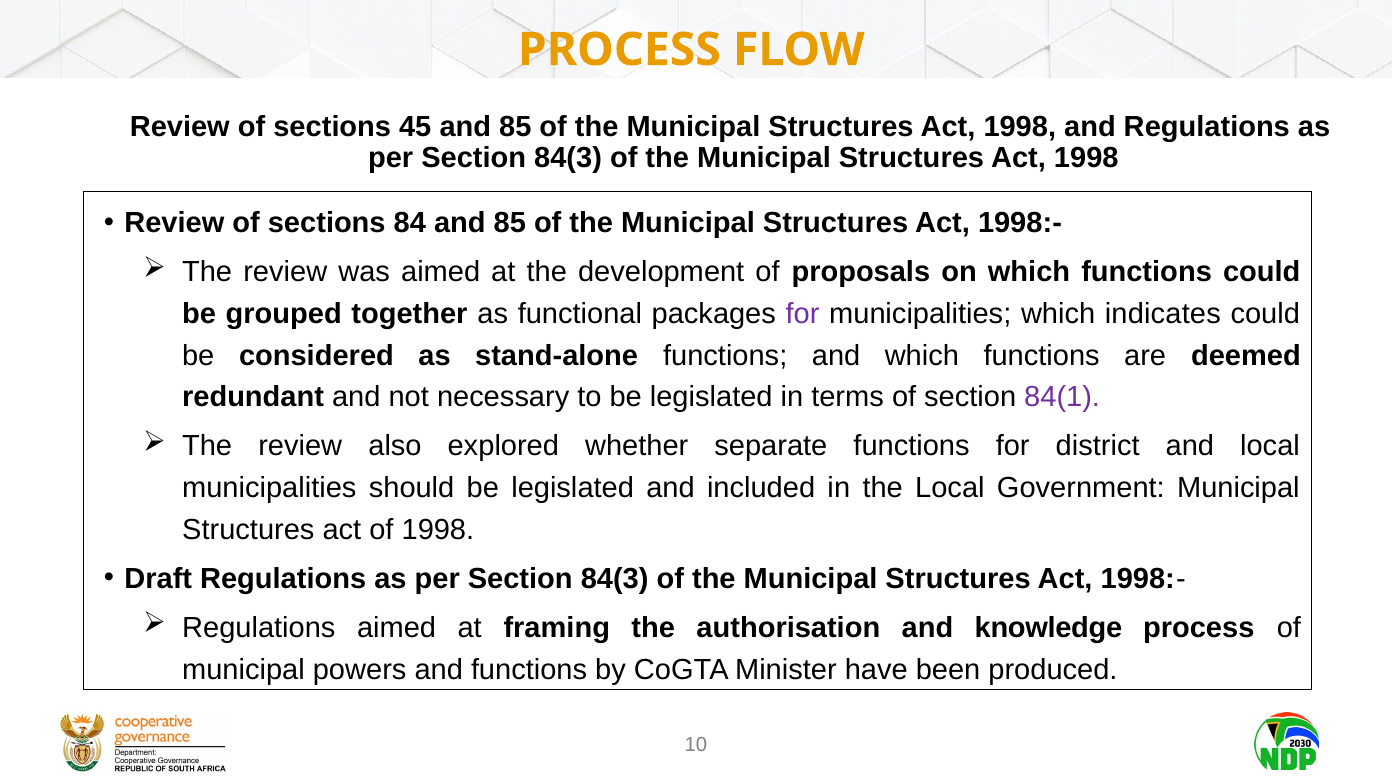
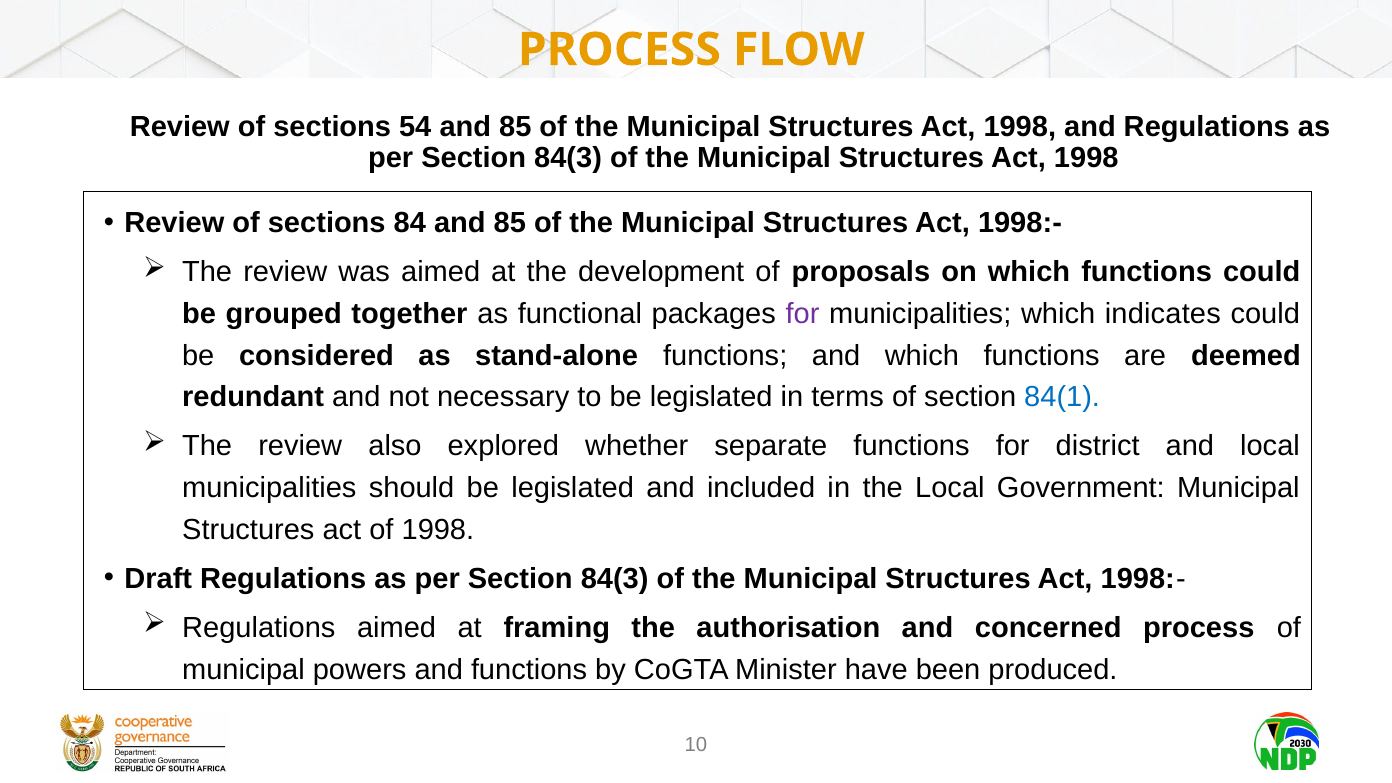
45: 45 -> 54 (415, 127)
84(1 colour: purple -> blue (1062, 397)
knowledge: knowledge -> concerned (1048, 628)
